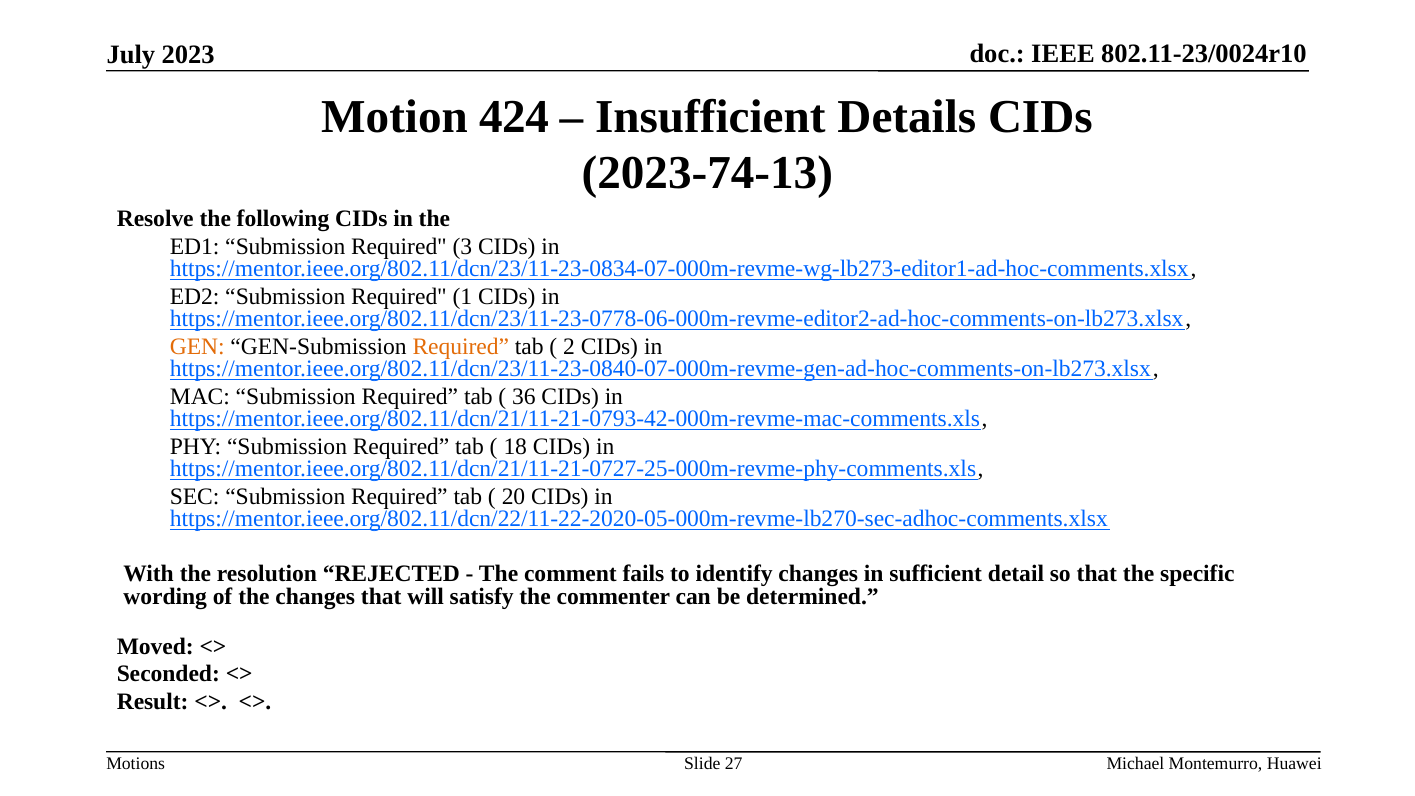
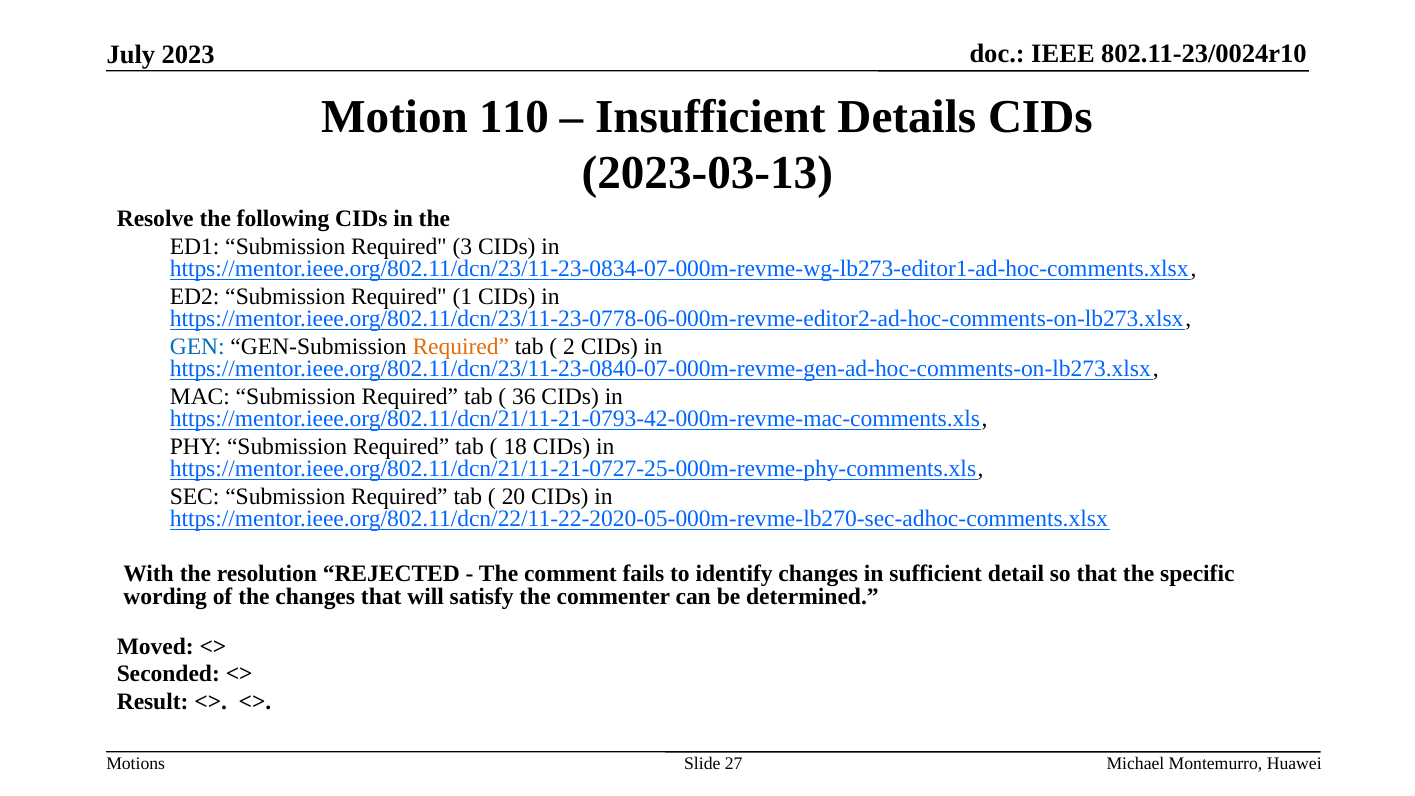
424: 424 -> 110 (514, 116)
2023-74-13: 2023-74-13 -> 2023-03-13 (707, 173)
GEN colour: orange -> blue (197, 346)
